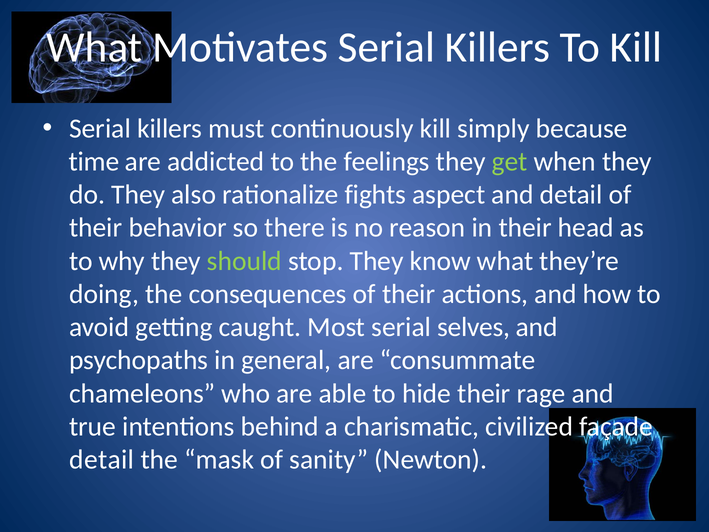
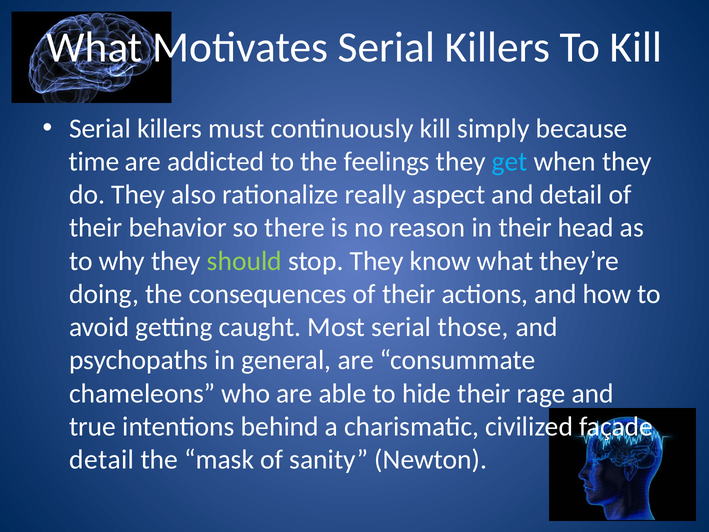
get colour: light green -> light blue (510, 161)
fights: fights -> really (375, 195)
selves: selves -> those (473, 327)
